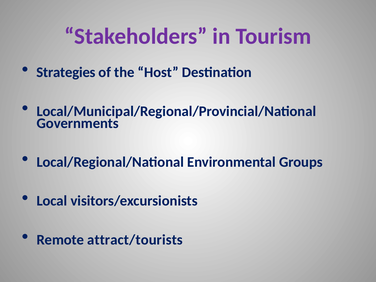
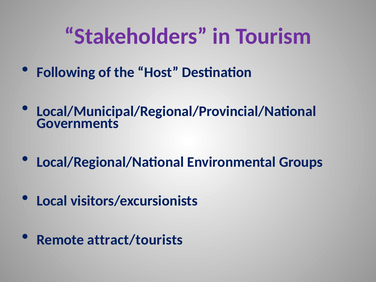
Strategies: Strategies -> Following (66, 72)
